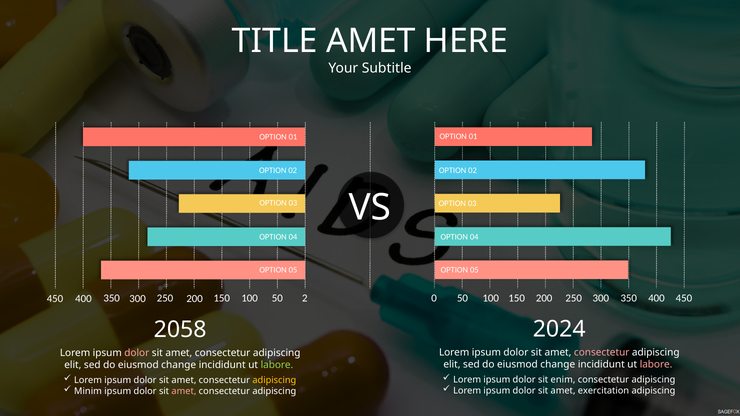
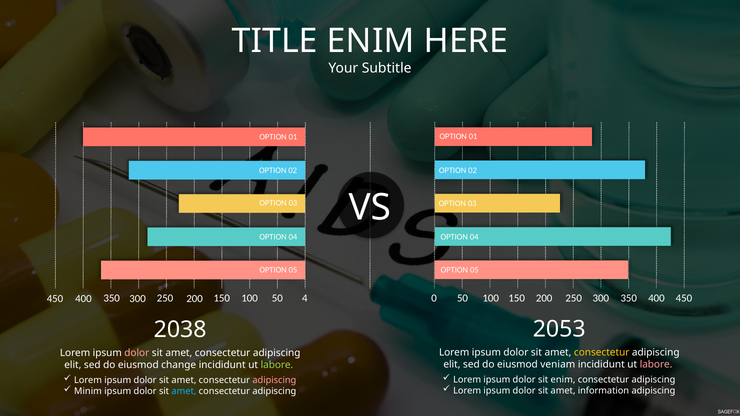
TITLE AMET: AMET -> ENIM (371, 41)
2: 2 -> 4 (305, 299)
2024: 2024 -> 2053 (559, 329)
2058: 2058 -> 2038 (180, 330)
consectetur colour: pink -> yellow (602, 353)
change: change -> veniam (558, 365)
adipiscing colour: yellow -> pink (274, 380)
exercitation: exercitation -> information (603, 391)
amet colour: pink -> light blue (184, 391)
